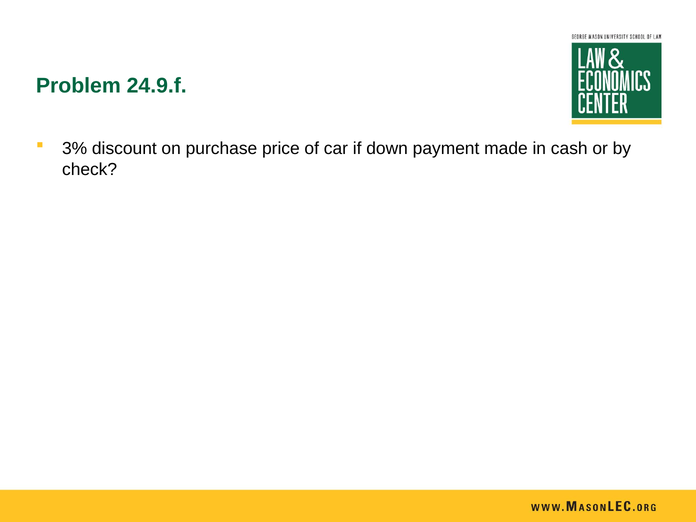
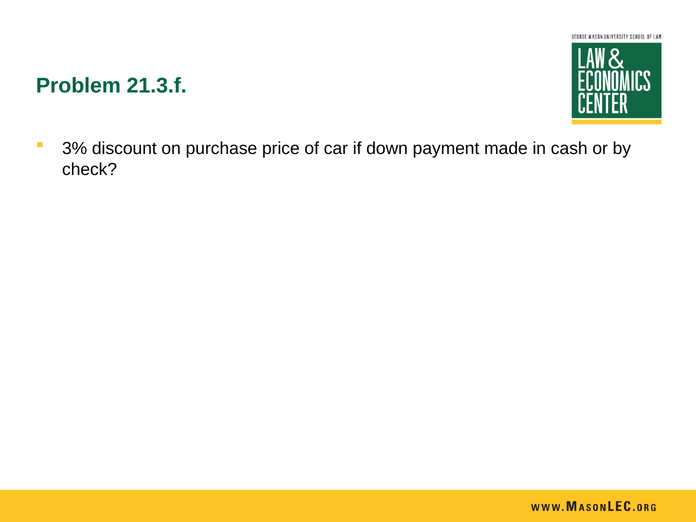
24.9.f: 24.9.f -> 21.3.f (157, 86)
